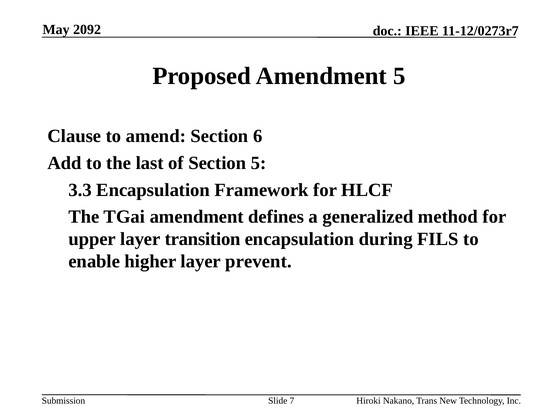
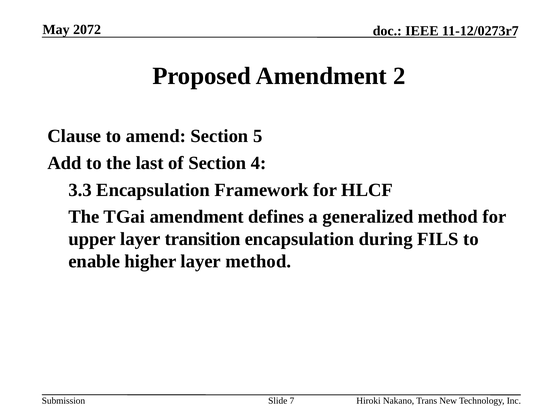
2092: 2092 -> 2072 (87, 30)
Amendment 5: 5 -> 2 (399, 76)
6: 6 -> 5 (258, 136)
Section 5: 5 -> 4 (259, 163)
layer prevent: prevent -> method (258, 262)
